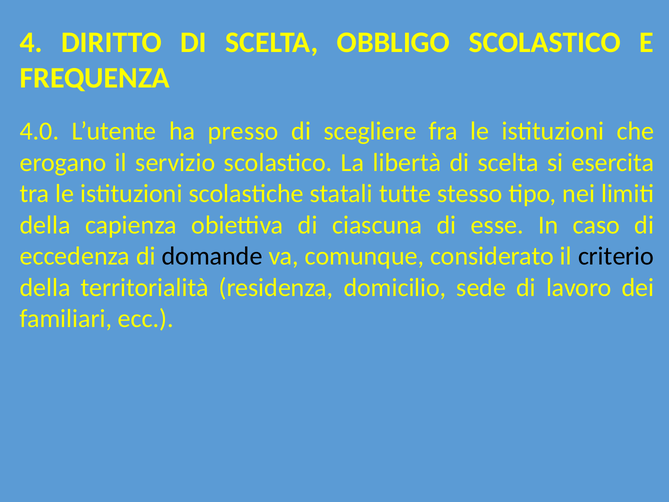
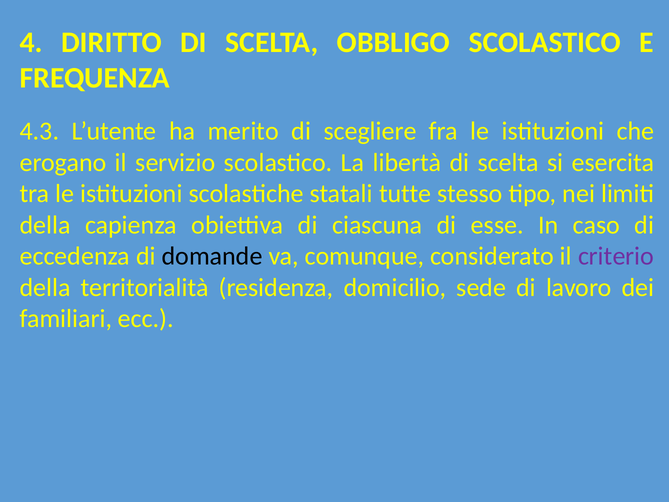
4.0: 4.0 -> 4.3 (39, 131)
presso: presso -> merito (243, 131)
criterio colour: black -> purple (616, 256)
